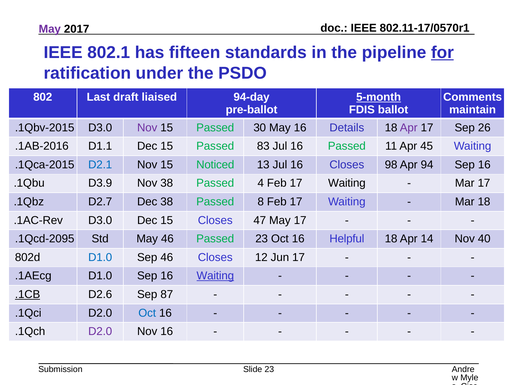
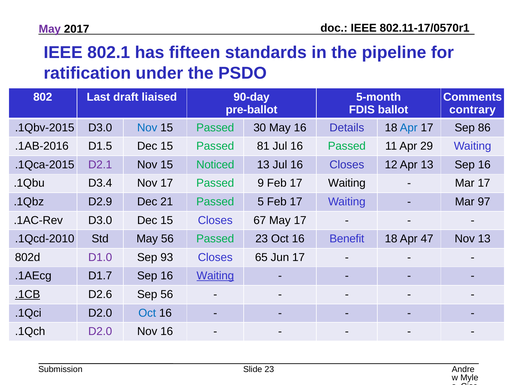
for underline: present -> none (442, 53)
94-day: 94-day -> 90-day (252, 97)
5-month underline: present -> none (379, 97)
maintain: maintain -> contrary (473, 110)
Nov colour: purple -> blue (147, 128)
Apr colour: purple -> blue (409, 128)
26: 26 -> 86 (484, 128)
D1.1: D1.1 -> D1.5 (100, 146)
83: 83 -> 81 (263, 146)
45: 45 -> 29 (427, 146)
D2.1 colour: blue -> purple (100, 165)
98: 98 -> 12 (391, 165)
Apr 94: 94 -> 13 (427, 165)
D3.9: D3.9 -> D3.4 (100, 183)
Nov 38: 38 -> 17 (167, 183)
4: 4 -> 9 (261, 183)
D2.7: D2.7 -> D2.9 (100, 202)
Dec 38: 38 -> 21 (167, 202)
8: 8 -> 5 (261, 202)
Mar 18: 18 -> 97 (484, 202)
47: 47 -> 67 (260, 220)
.1Qcd-2095: .1Qcd-2095 -> .1Qcd-2010 (45, 239)
May 46: 46 -> 56 (167, 239)
Helpful: Helpful -> Benefit (347, 239)
14: 14 -> 47 (427, 239)
Nov 40: 40 -> 13 (484, 239)
D1.0 colour: blue -> purple (100, 257)
Sep 46: 46 -> 93 (167, 257)
12: 12 -> 65 (261, 257)
.1AEcg D1.0: D1.0 -> D1.7 (100, 276)
Sep 87: 87 -> 56 (167, 294)
